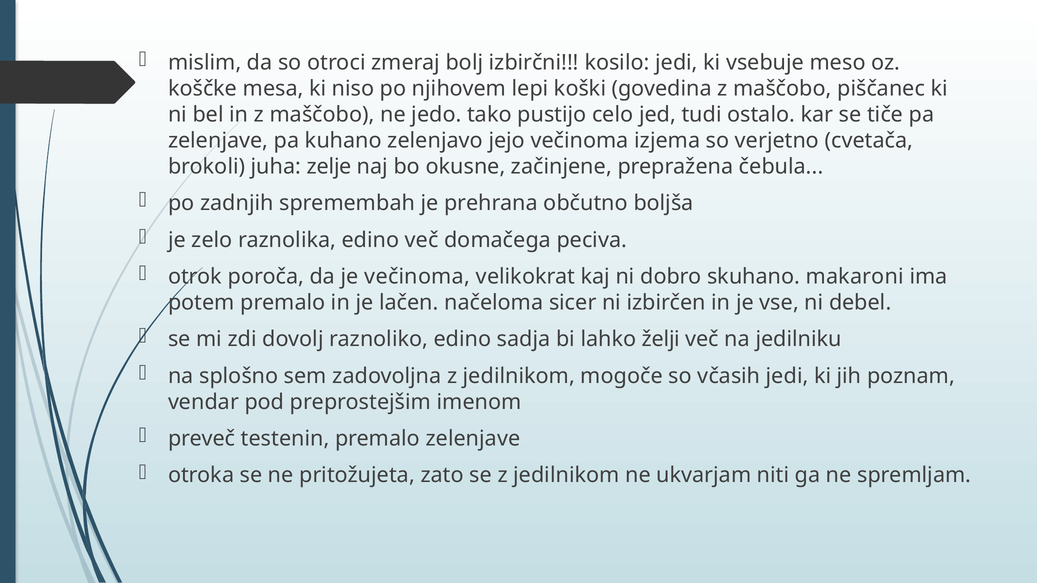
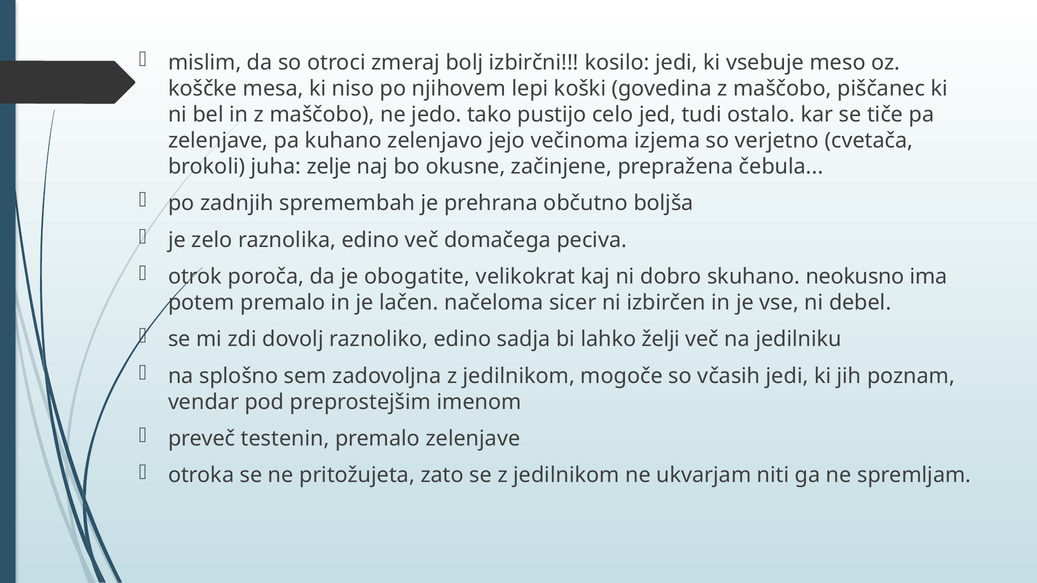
je večinoma: večinoma -> obogatite (417, 277)
makaroni: makaroni -> neokusno (855, 277)
